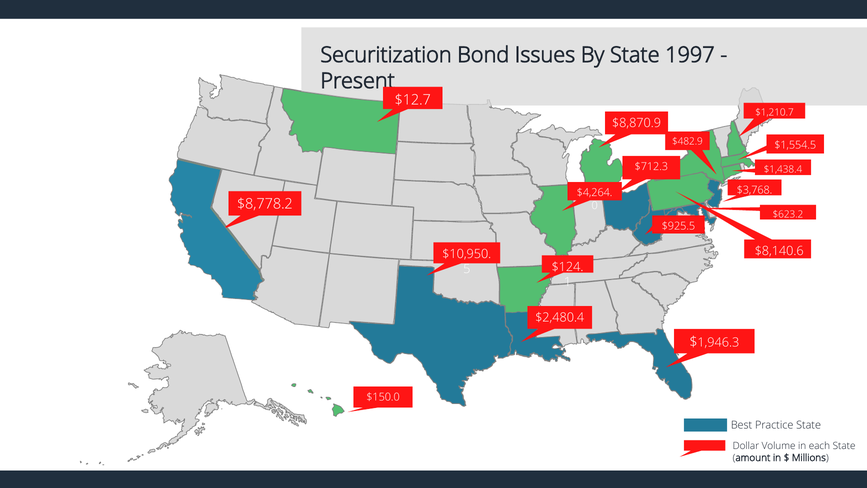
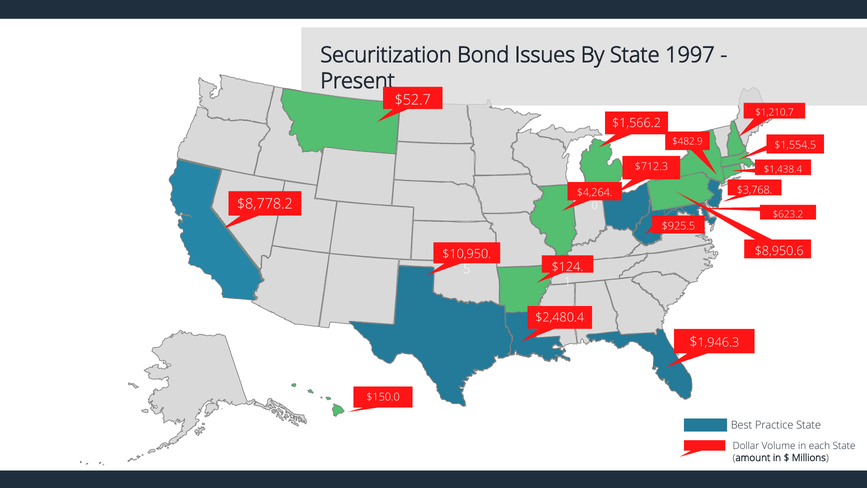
$12.7: $12.7 -> $52.7 (413, 100)
$8,870.9: $8,870.9 -> $1,566.2 (636, 123)
$8,140.6: $8,140.6 -> $8,950.6 (779, 251)
